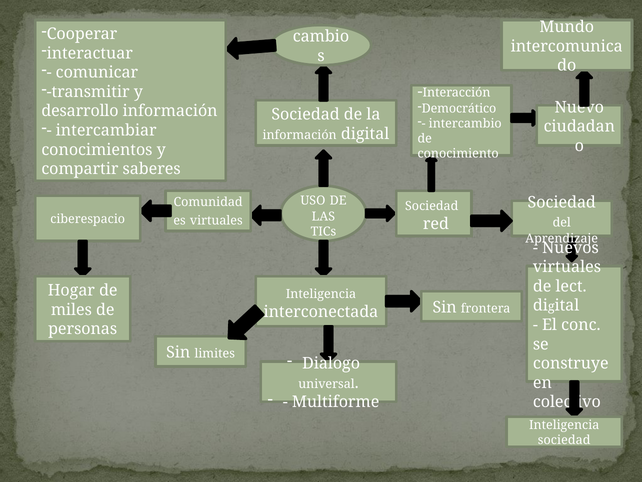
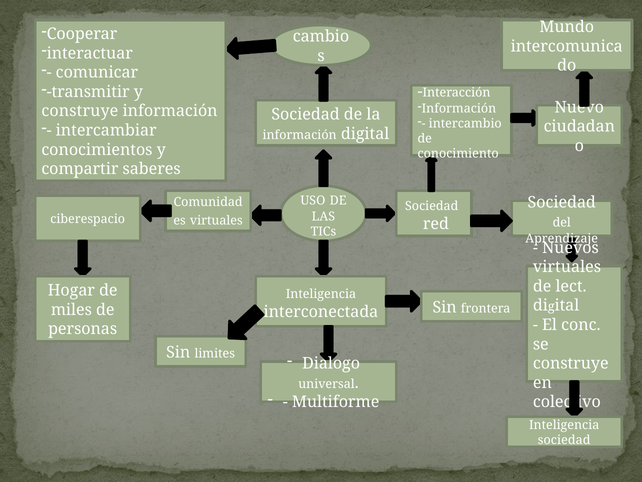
Democrático: Democrático -> Información (459, 108)
desarrollo: desarrollo -> construye (80, 111)
